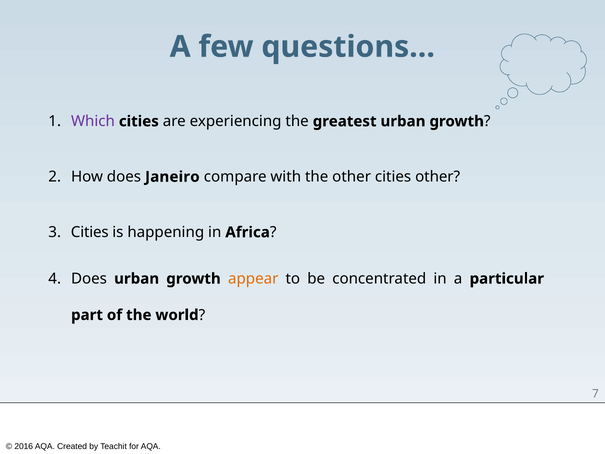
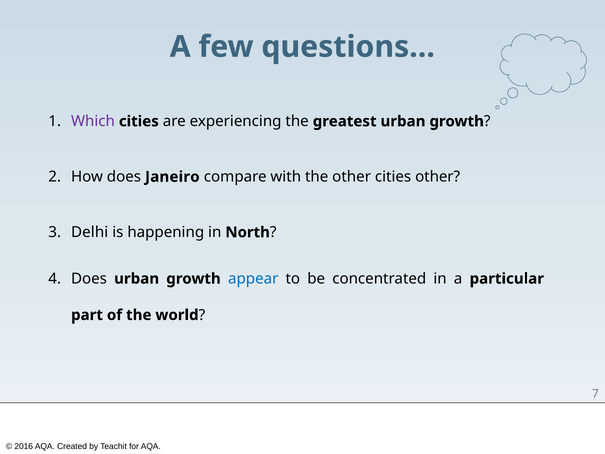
Cities: Cities -> Delhi (90, 232)
Africa: Africa -> North (248, 232)
appear colour: orange -> blue (253, 279)
